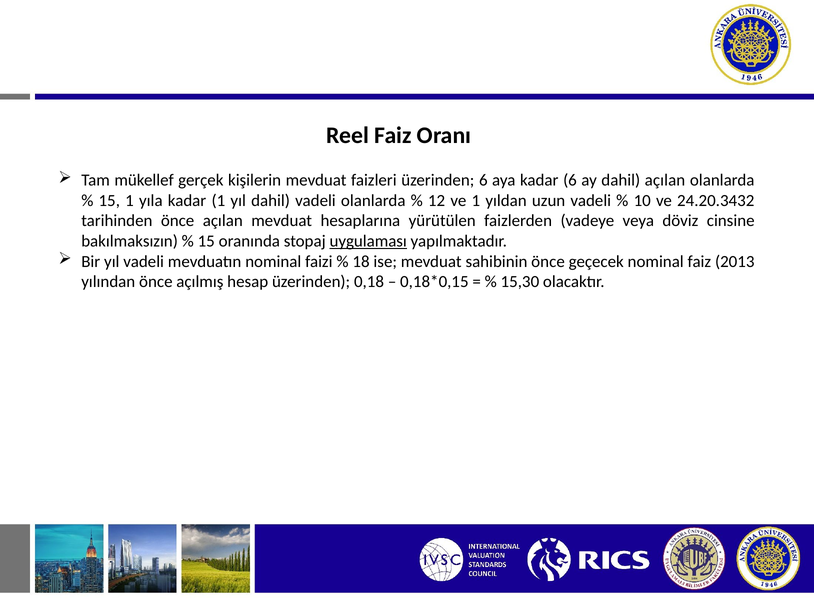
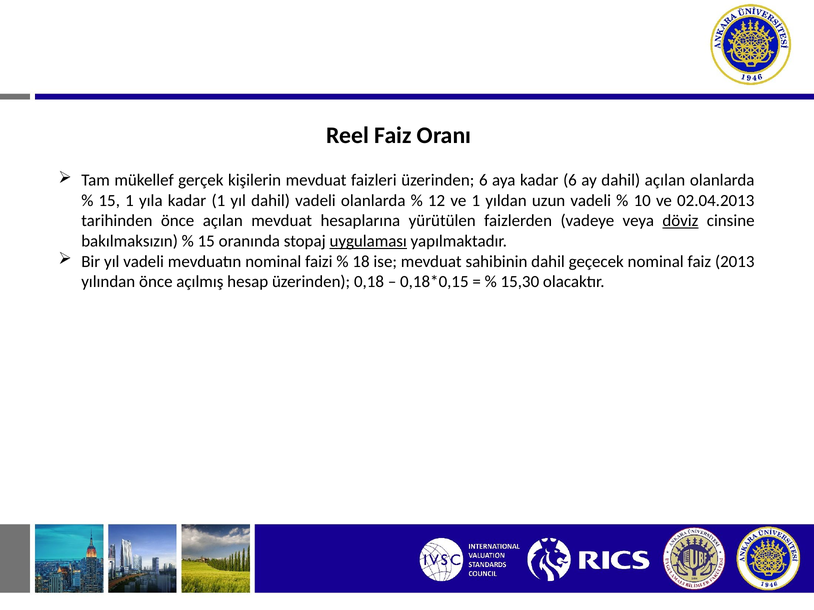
24.20.3432: 24.20.3432 -> 02.04.2013 (716, 201)
döviz underline: none -> present (680, 221)
sahibinin önce: önce -> dahil (548, 262)
